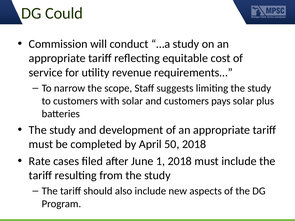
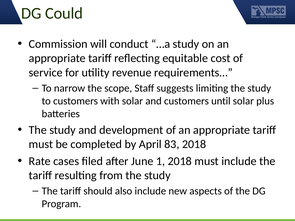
pays: pays -> until (221, 101)
50: 50 -> 83 (172, 144)
